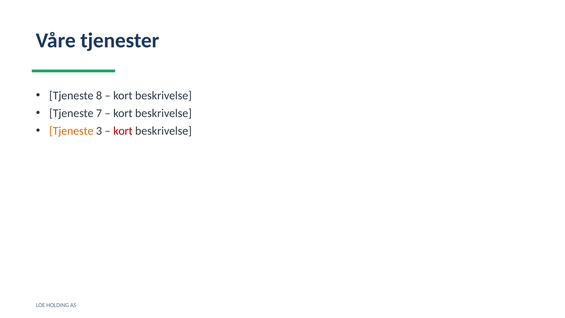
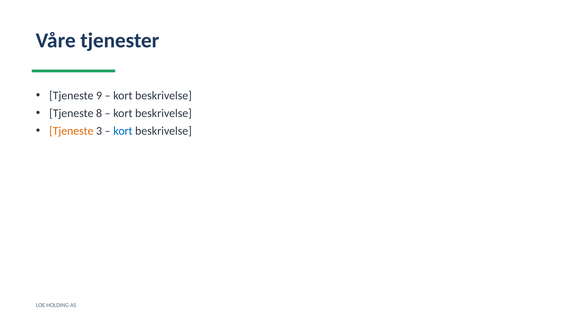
8: 8 -> 9 (99, 96)
7: 7 -> 8 (99, 113)
kort colour: red -> blue (123, 131)
